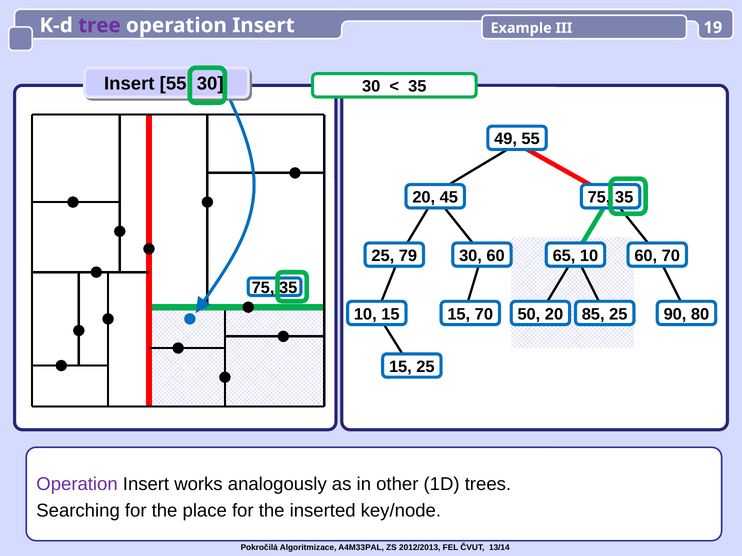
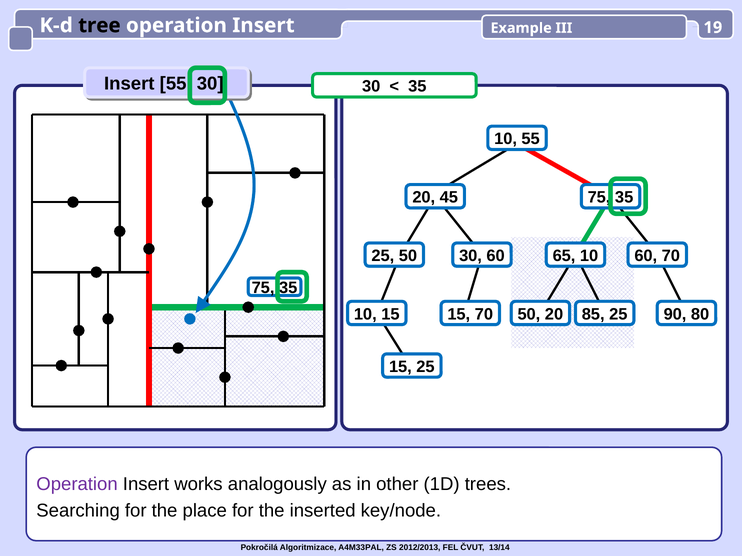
tree colour: purple -> black (99, 25)
49: 49 -> 10 (506, 139)
25 79: 79 -> 50 (408, 256)
